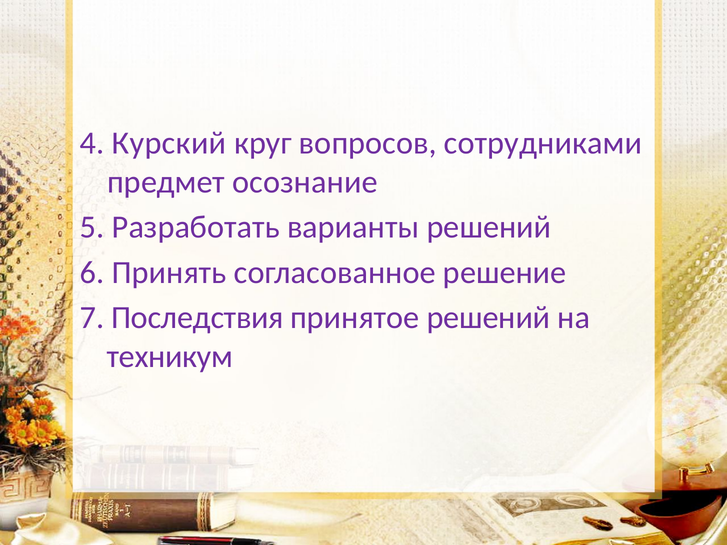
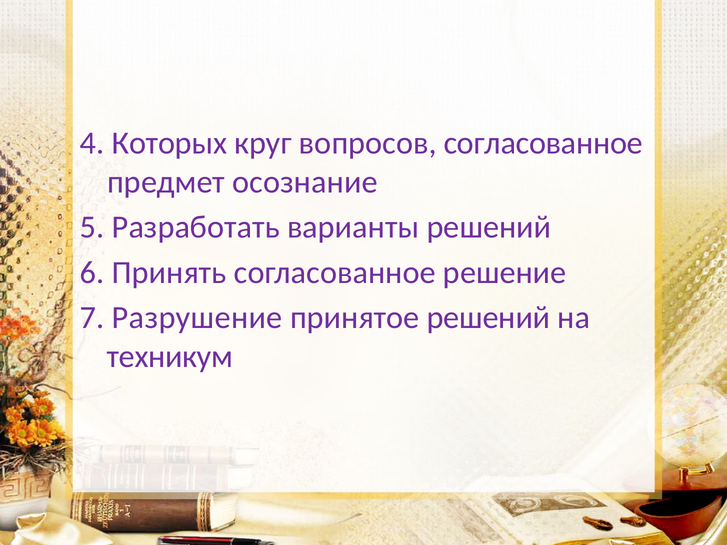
Курский: Курский -> Которых (169, 143)
вопросов сотрудниками: сотрудниками -> согласованное (543, 143)
Последствия: Последствия -> Разрушение (197, 318)
